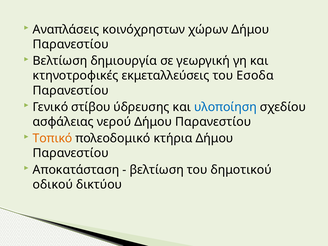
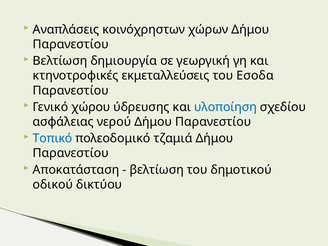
στίβου: στίβου -> χώρου (91, 107)
Τοπικό colour: orange -> blue (53, 138)
κτήρια: κτήρια -> τζαμιά (173, 138)
